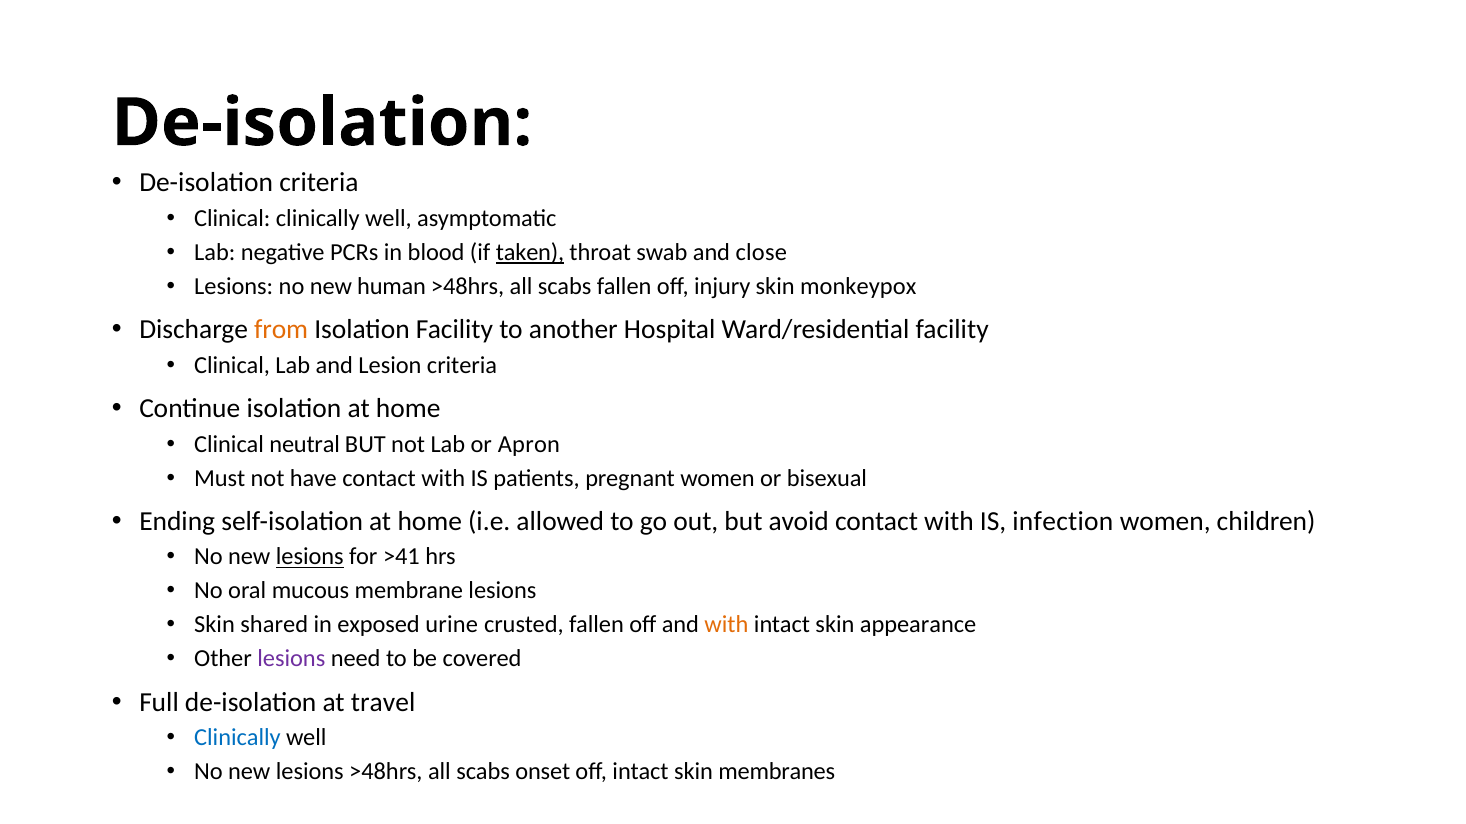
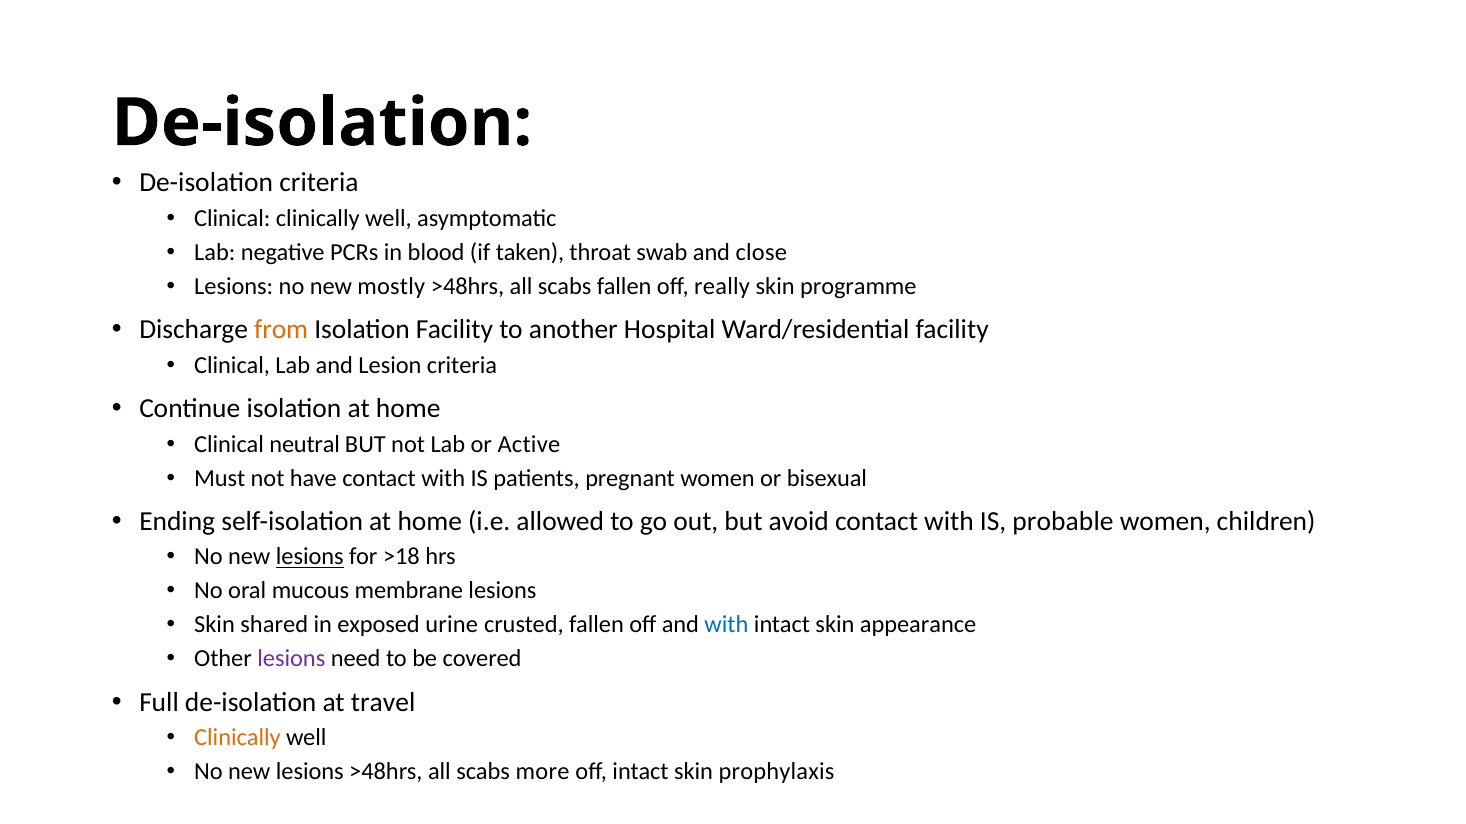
taken underline: present -> none (530, 253)
human: human -> mostly (391, 287)
injury: injury -> really (722, 287)
monkeypox: monkeypox -> programme (858, 287)
Apron: Apron -> Active (529, 444)
infection: infection -> probable (1063, 522)
>41: >41 -> >18 (401, 557)
with colour: orange -> blue (726, 625)
Clinically colour: blue -> orange (237, 738)
onset: onset -> more (543, 772)
membranes: membranes -> prophylaxis (777, 772)
